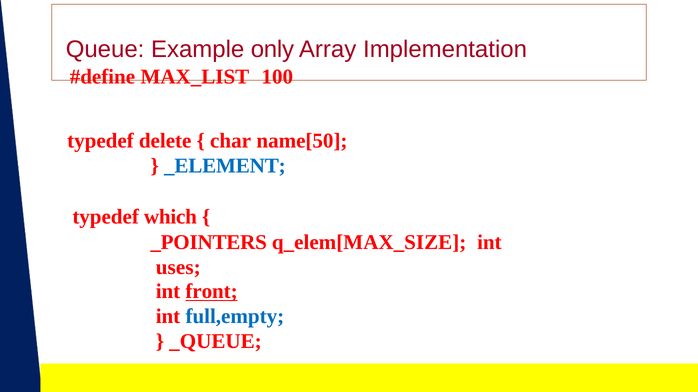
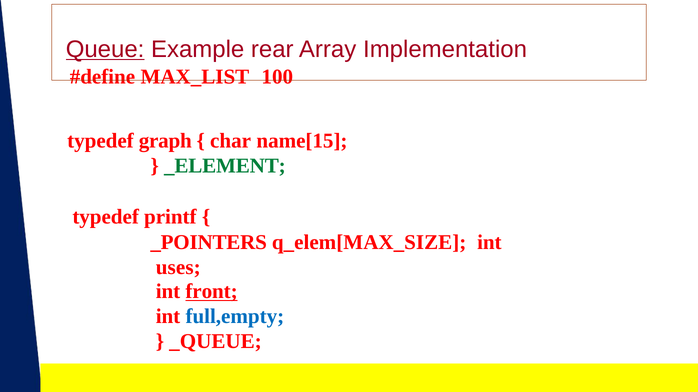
Queue underline: none -> present (105, 49)
only: only -> rear (272, 49)
delete: delete -> graph (165, 141)
name[50: name[50 -> name[15 (302, 141)
_ELEMENT colour: blue -> green (225, 166)
which: which -> printf (170, 217)
